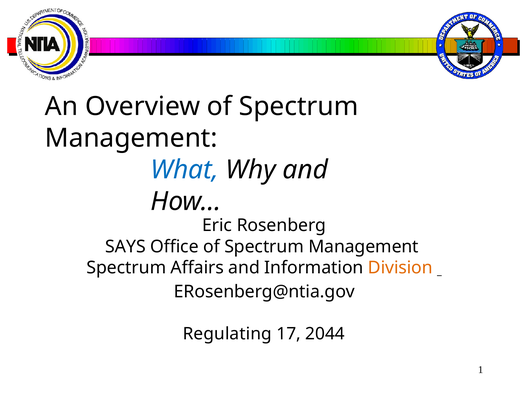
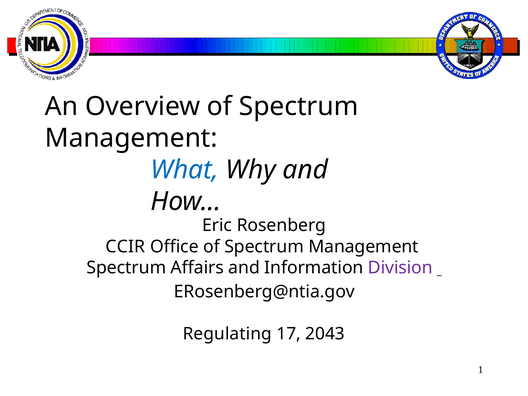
SAYS: SAYS -> CCIR (125, 247)
Division colour: orange -> purple (400, 268)
2044: 2044 -> 2043 (325, 334)
